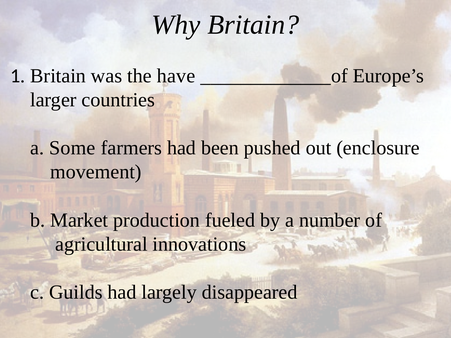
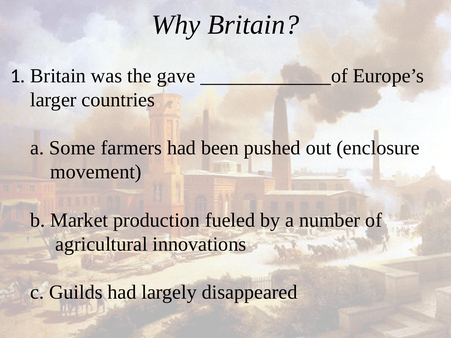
have: have -> gave (176, 76)
